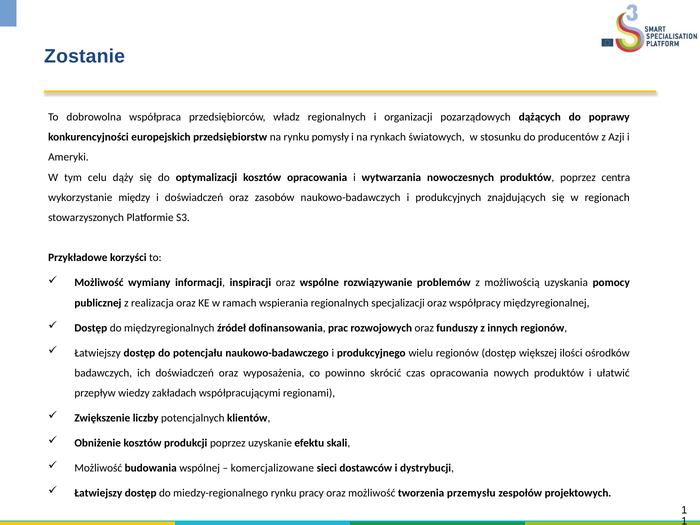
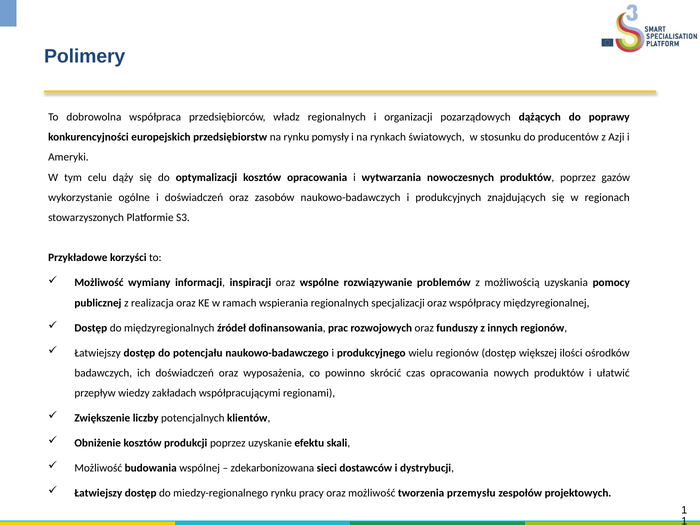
Zostanie: Zostanie -> Polimery (85, 56)
centra: centra -> gazów (616, 177)
między: między -> ogólne (134, 197)
komercjalizowane: komercjalizowane -> zdekarbonizowana (272, 468)
